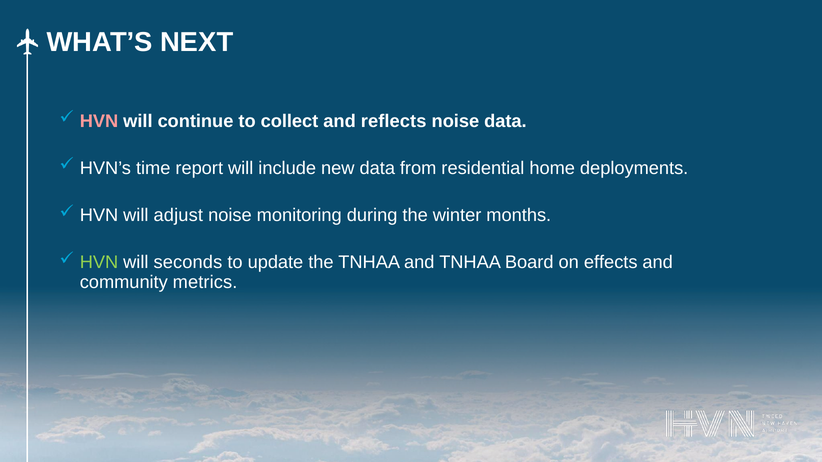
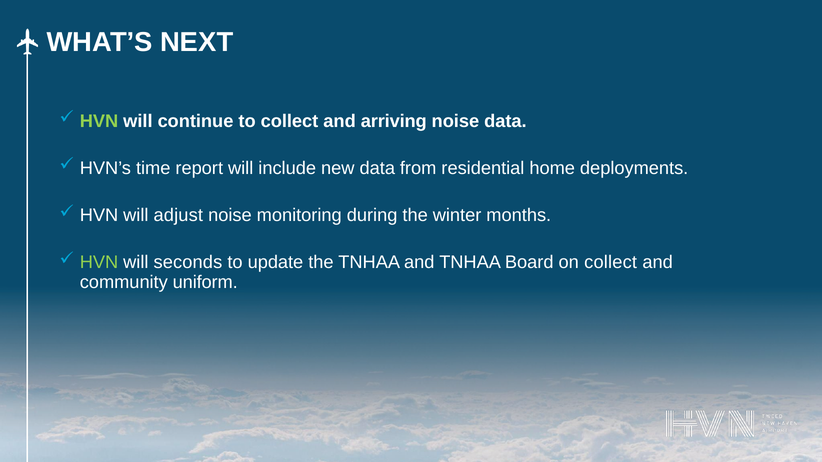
HVN colour: pink -> light green (99, 121)
reflects: reflects -> arriving (394, 121)
on effects: effects -> collect (611, 263)
metrics: metrics -> uniform (205, 282)
